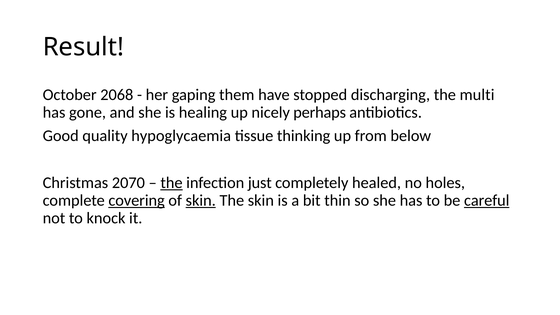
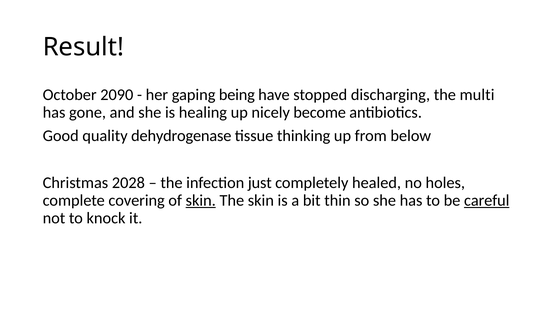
2068: 2068 -> 2090 (117, 95)
them: them -> being (237, 95)
perhaps: perhaps -> become (320, 112)
hypoglycaemia: hypoglycaemia -> dehydrogenase (181, 136)
2070: 2070 -> 2028 (128, 183)
the underline: present -> none (171, 183)
covering underline: present -> none (137, 200)
